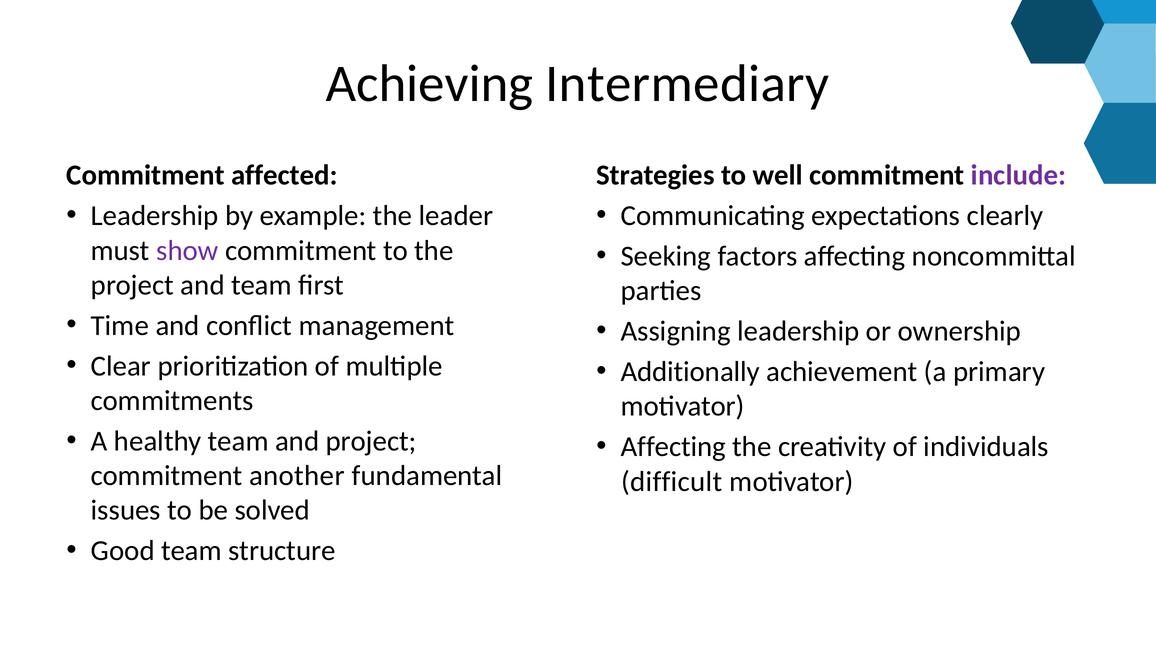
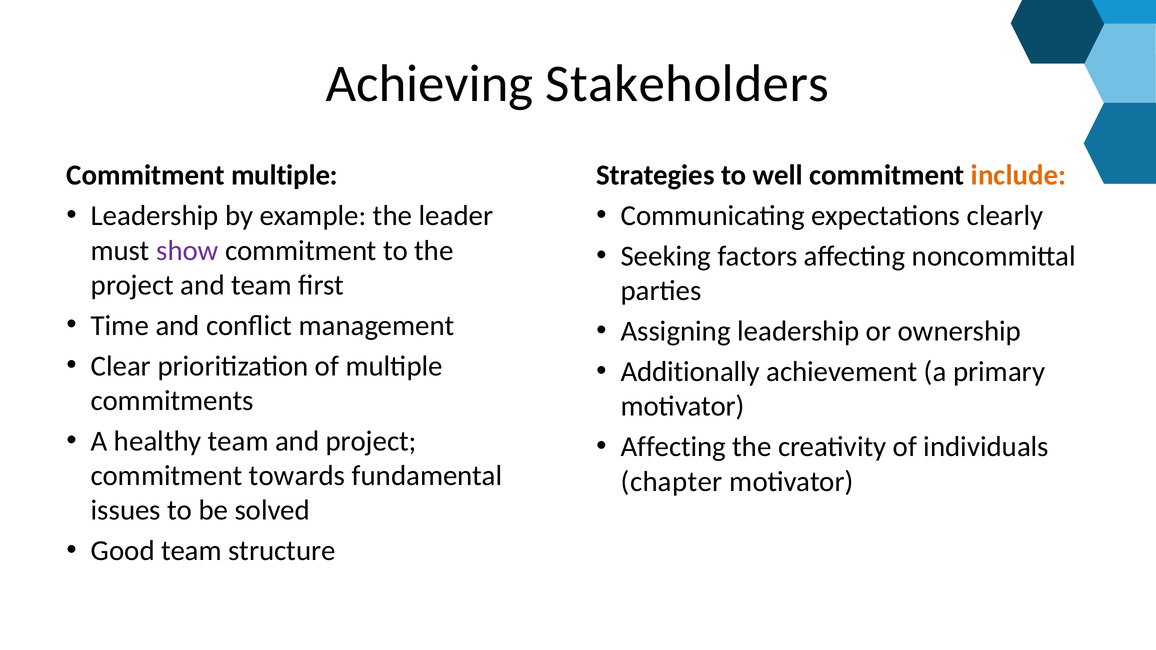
Intermediary: Intermediary -> Stakeholders (687, 84)
Commitment affected: affected -> multiple (285, 175)
include colour: purple -> orange (1019, 175)
another: another -> towards (297, 476)
difficult: difficult -> chapter (672, 482)
